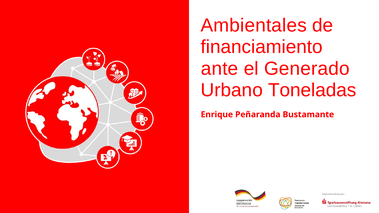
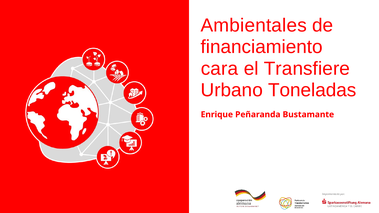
ante: ante -> cara (220, 69)
Generado: Generado -> Transfiere (307, 69)
